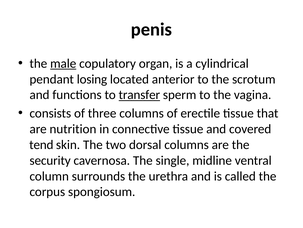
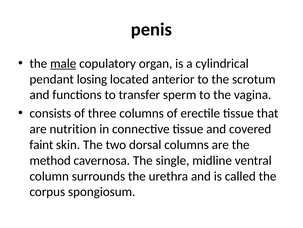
transfer underline: present -> none (139, 95)
tend: tend -> faint (41, 144)
security: security -> method (50, 160)
